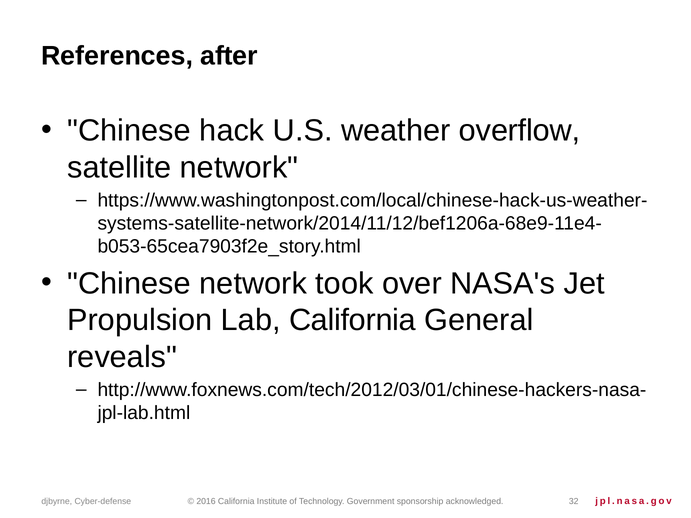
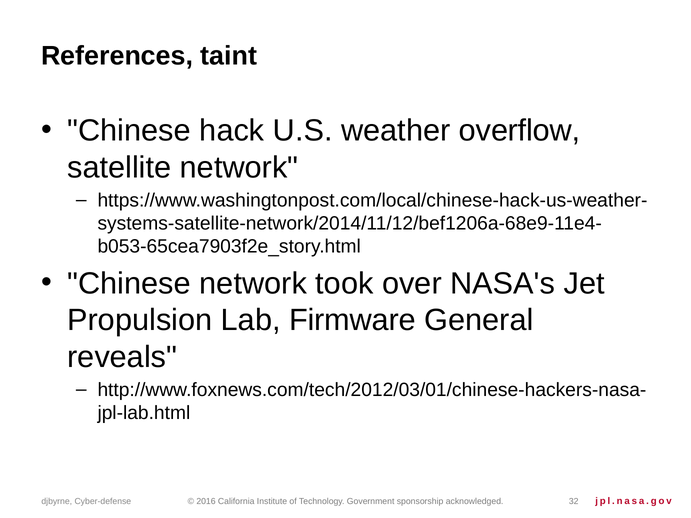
after: after -> taint (229, 56)
Lab California: California -> Firmware (352, 320)
